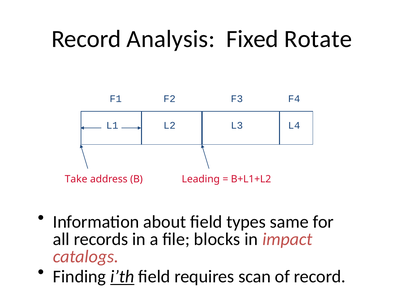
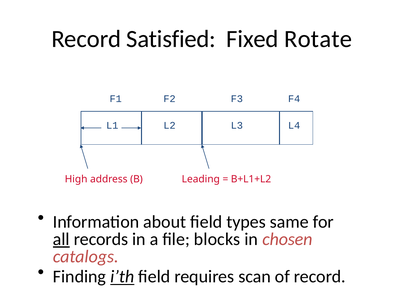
Analysis: Analysis -> Satisfied (171, 39)
Take: Take -> High (76, 179)
all underline: none -> present (61, 239)
impact: impact -> chosen (287, 239)
